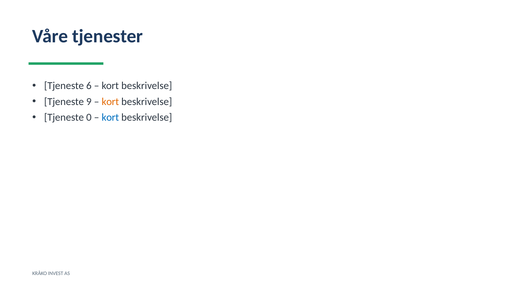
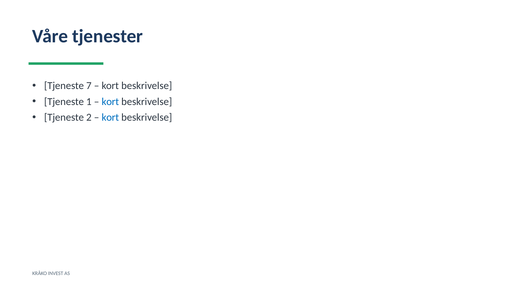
6: 6 -> 7 (89, 86)
9: 9 -> 1 (89, 102)
kort colour: orange -> blue (110, 102)
0: 0 -> 2 (89, 118)
